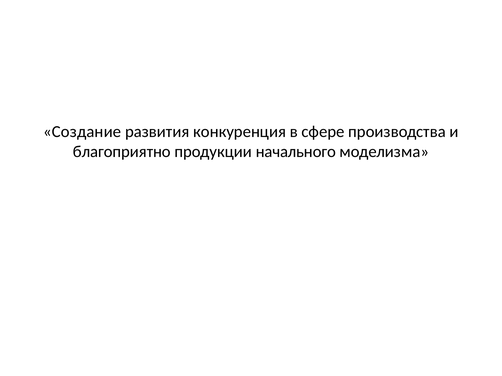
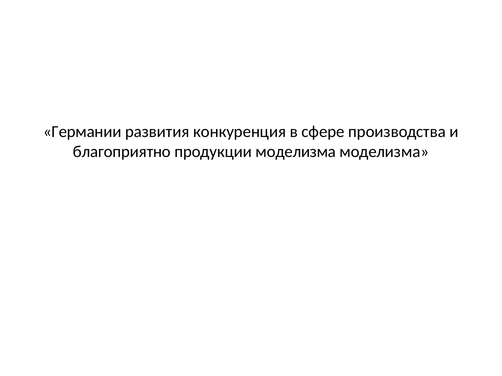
Создание: Создание -> Германии (82, 132)
продукции начального: начального -> моделизма (296, 152)
